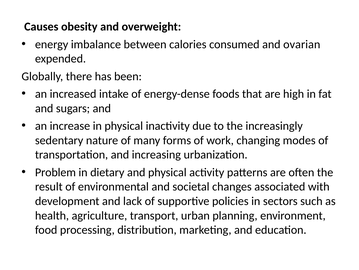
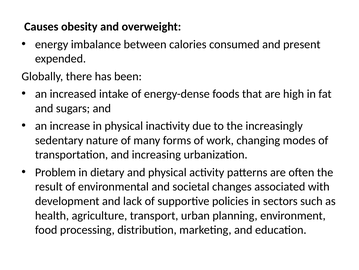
ovarian: ovarian -> present (302, 44)
